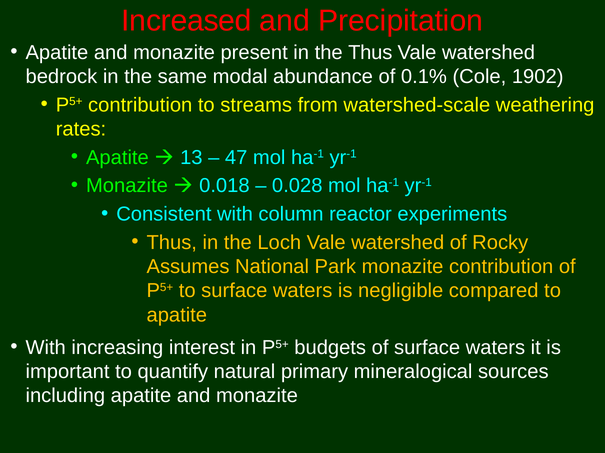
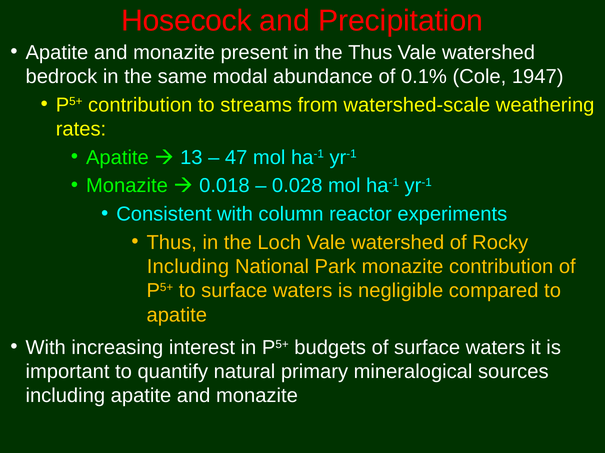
Increased: Increased -> Hosecock (187, 21)
1902: 1902 -> 1947 (538, 77)
Assumes: Assumes -> Including (188, 267)
